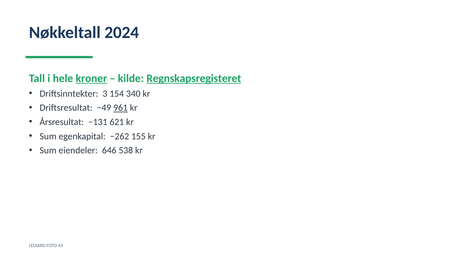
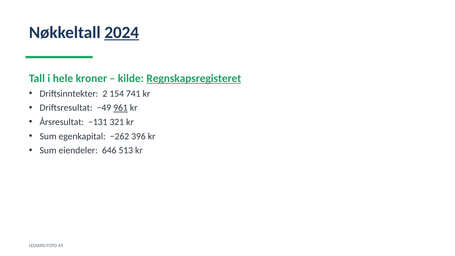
2024 underline: none -> present (122, 32)
kroner underline: present -> none (91, 78)
3: 3 -> 2 (105, 94)
340: 340 -> 741 (133, 94)
621: 621 -> 321 (117, 122)
155: 155 -> 396 (138, 136)
538: 538 -> 513 (126, 150)
